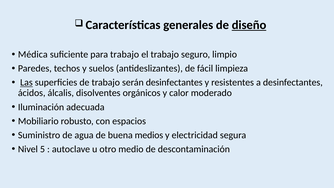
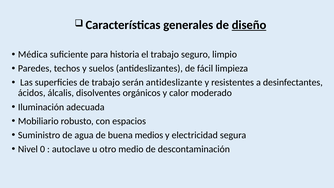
para trabajo: trabajo -> historia (125, 54)
Las underline: present -> none (26, 82)
serán desinfectantes: desinfectantes -> antideslizante (174, 82)
5: 5 -> 0 (42, 149)
